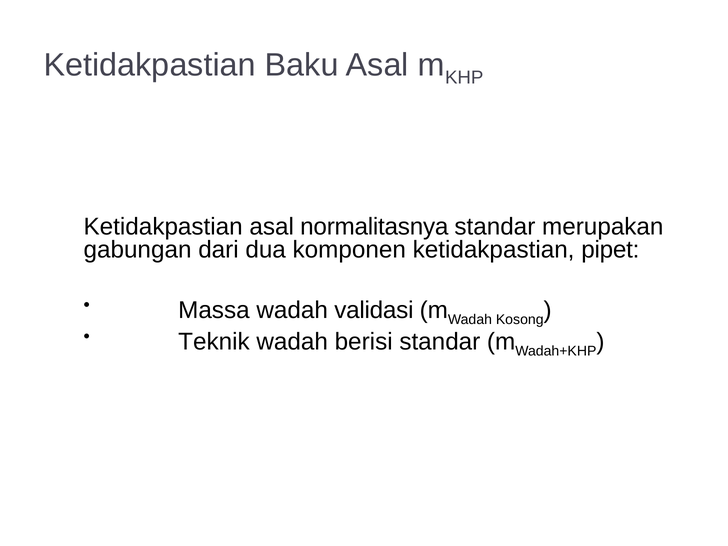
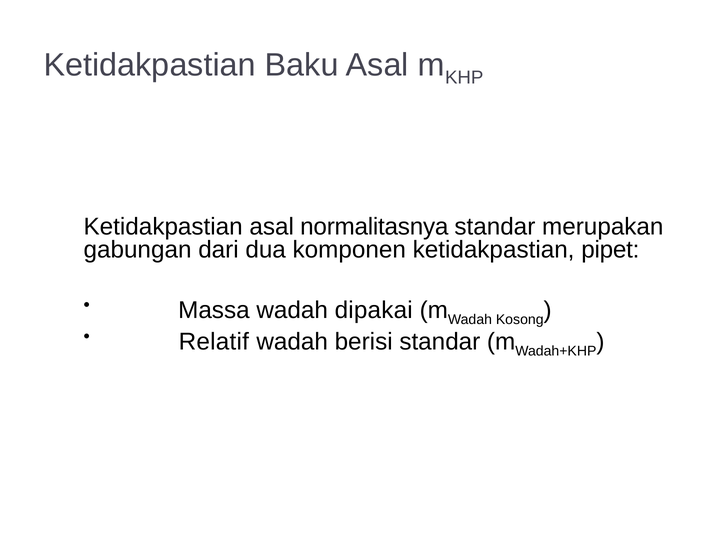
validasi: validasi -> dipakai (374, 310)
Teknik: Teknik -> Relatif (214, 342)
